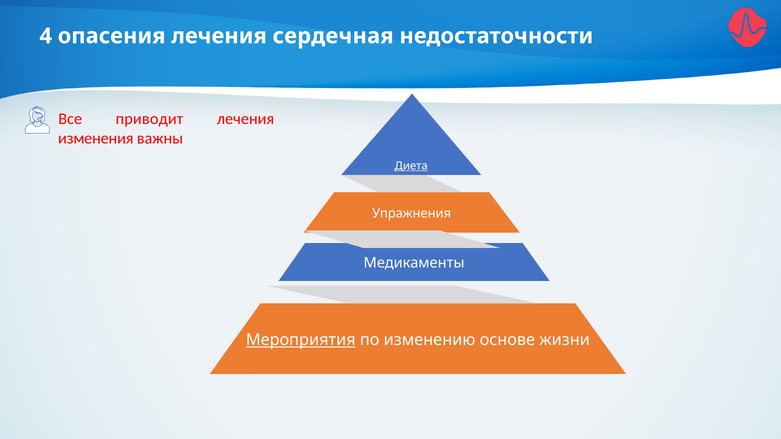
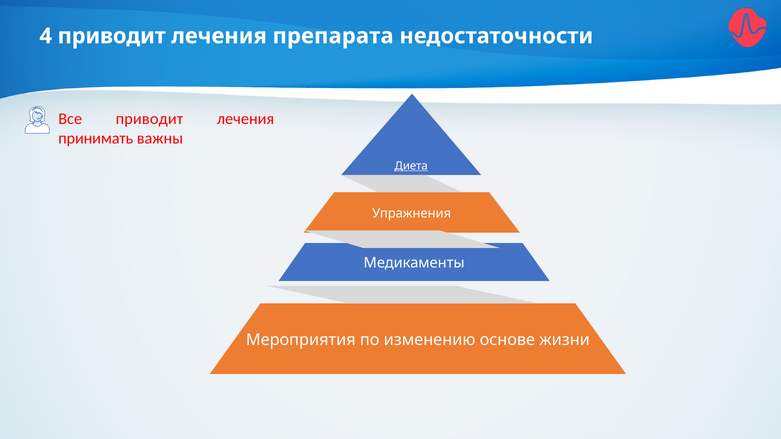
4 опасения: опасения -> приводит (112, 36)
сердечная: сердечная -> препарата (333, 36)
изменения: изменения -> принимать (96, 138)
Мероприятия underline: present -> none (301, 340)
